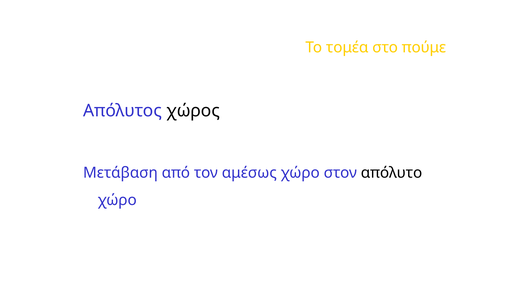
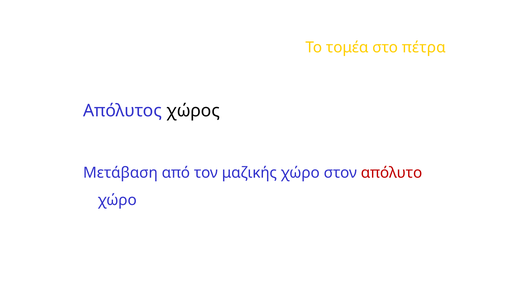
πούμε: πούμε -> πέτρα (424, 48)
αμέσως: αμέσως -> μαζικής (249, 173)
απόλυτο colour: black -> red (392, 173)
